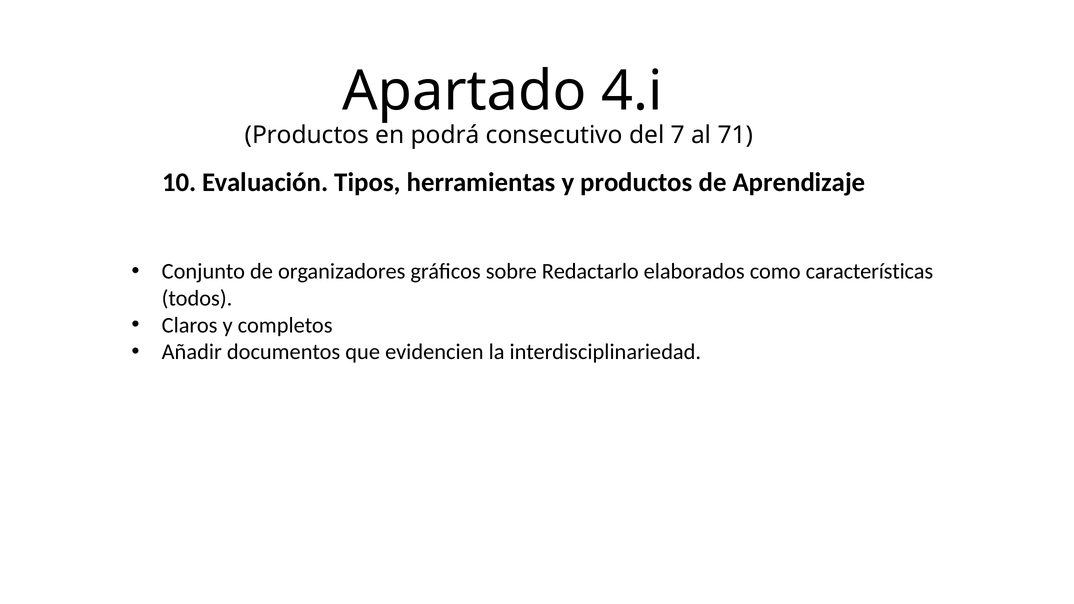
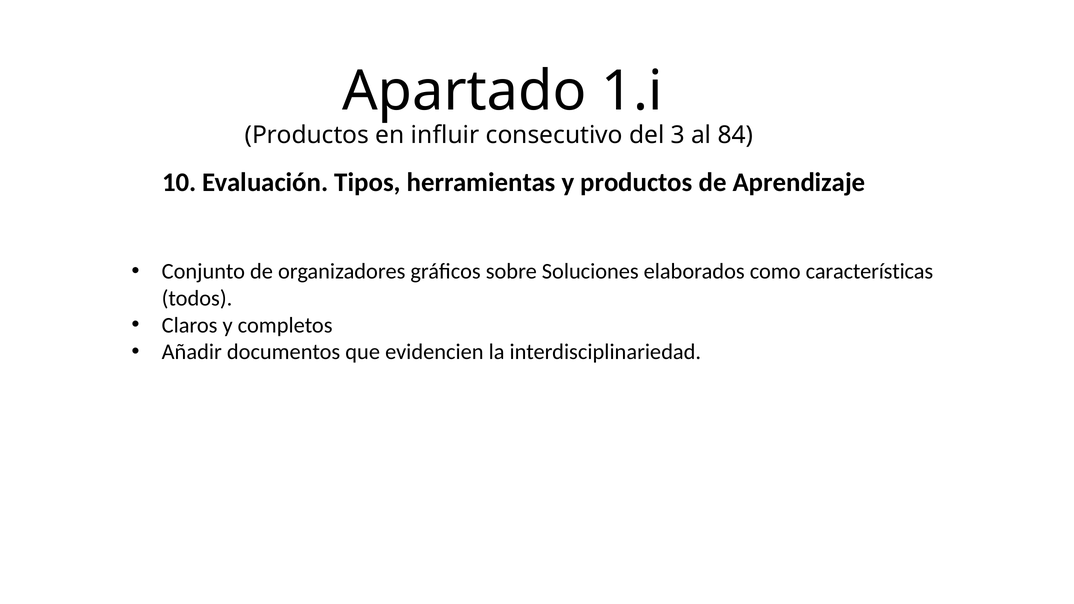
4.i: 4.i -> 1.i (632, 91)
podrá: podrá -> influir (445, 135)
7: 7 -> 3 (678, 135)
71: 71 -> 84 (735, 135)
Redactarlo: Redactarlo -> Soluciones (590, 272)
